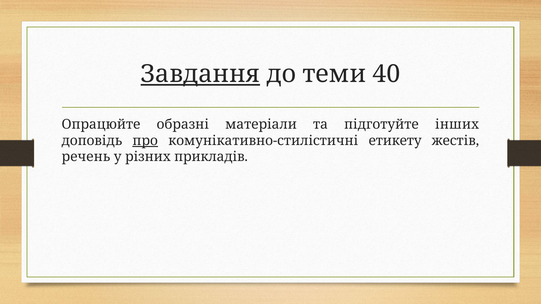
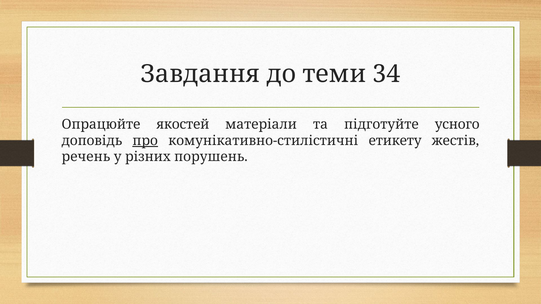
Завдання underline: present -> none (200, 74)
40: 40 -> 34 (386, 74)
образні: образні -> якостей (183, 125)
інших: інших -> усного (457, 125)
прикладів: прикладів -> порушень (211, 157)
